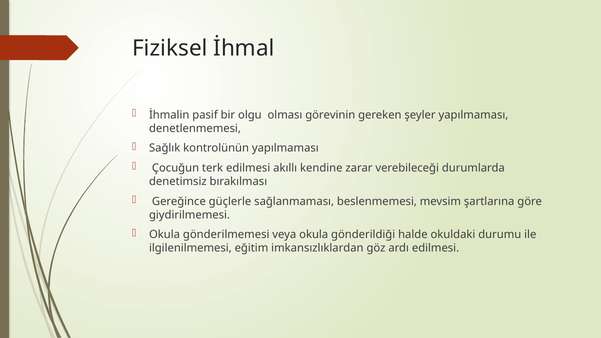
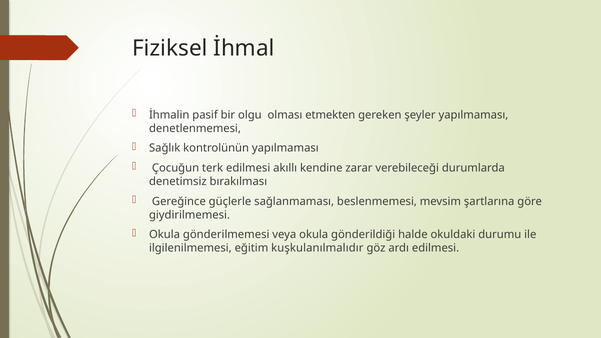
görevinin: görevinin -> etmekten (330, 115)
imkansızlıklardan: imkansızlıklardan -> kuşkulanılmalıdır (317, 248)
